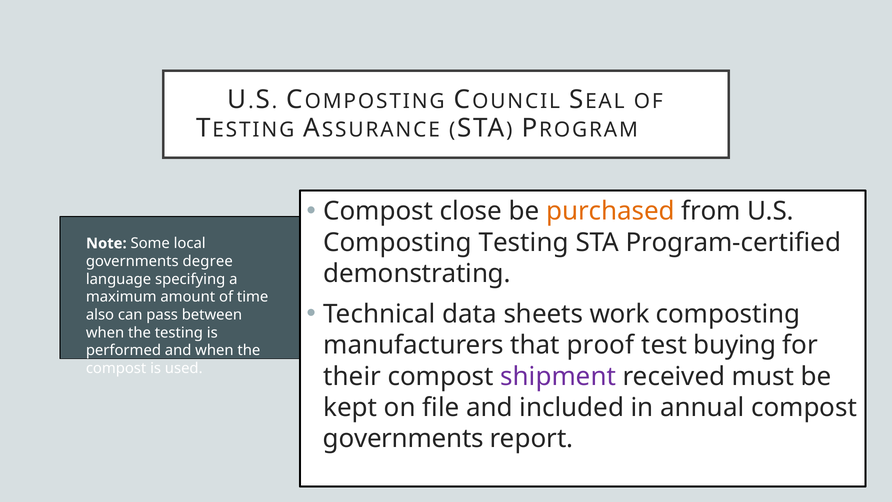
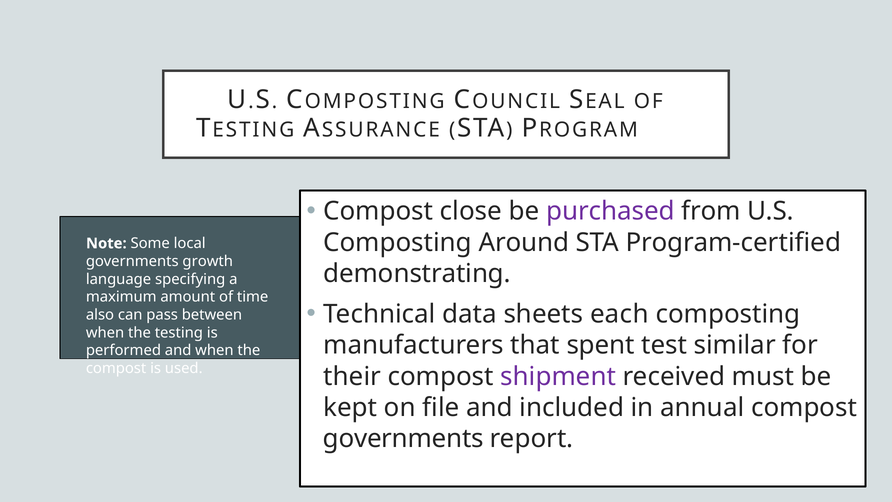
purchased colour: orange -> purple (610, 211)
Composting Testing: Testing -> Around (524, 242)
degree: degree -> growth (208, 261)
work: work -> each (619, 314)
proof: proof -> spent (601, 345)
buying: buying -> similar (735, 345)
